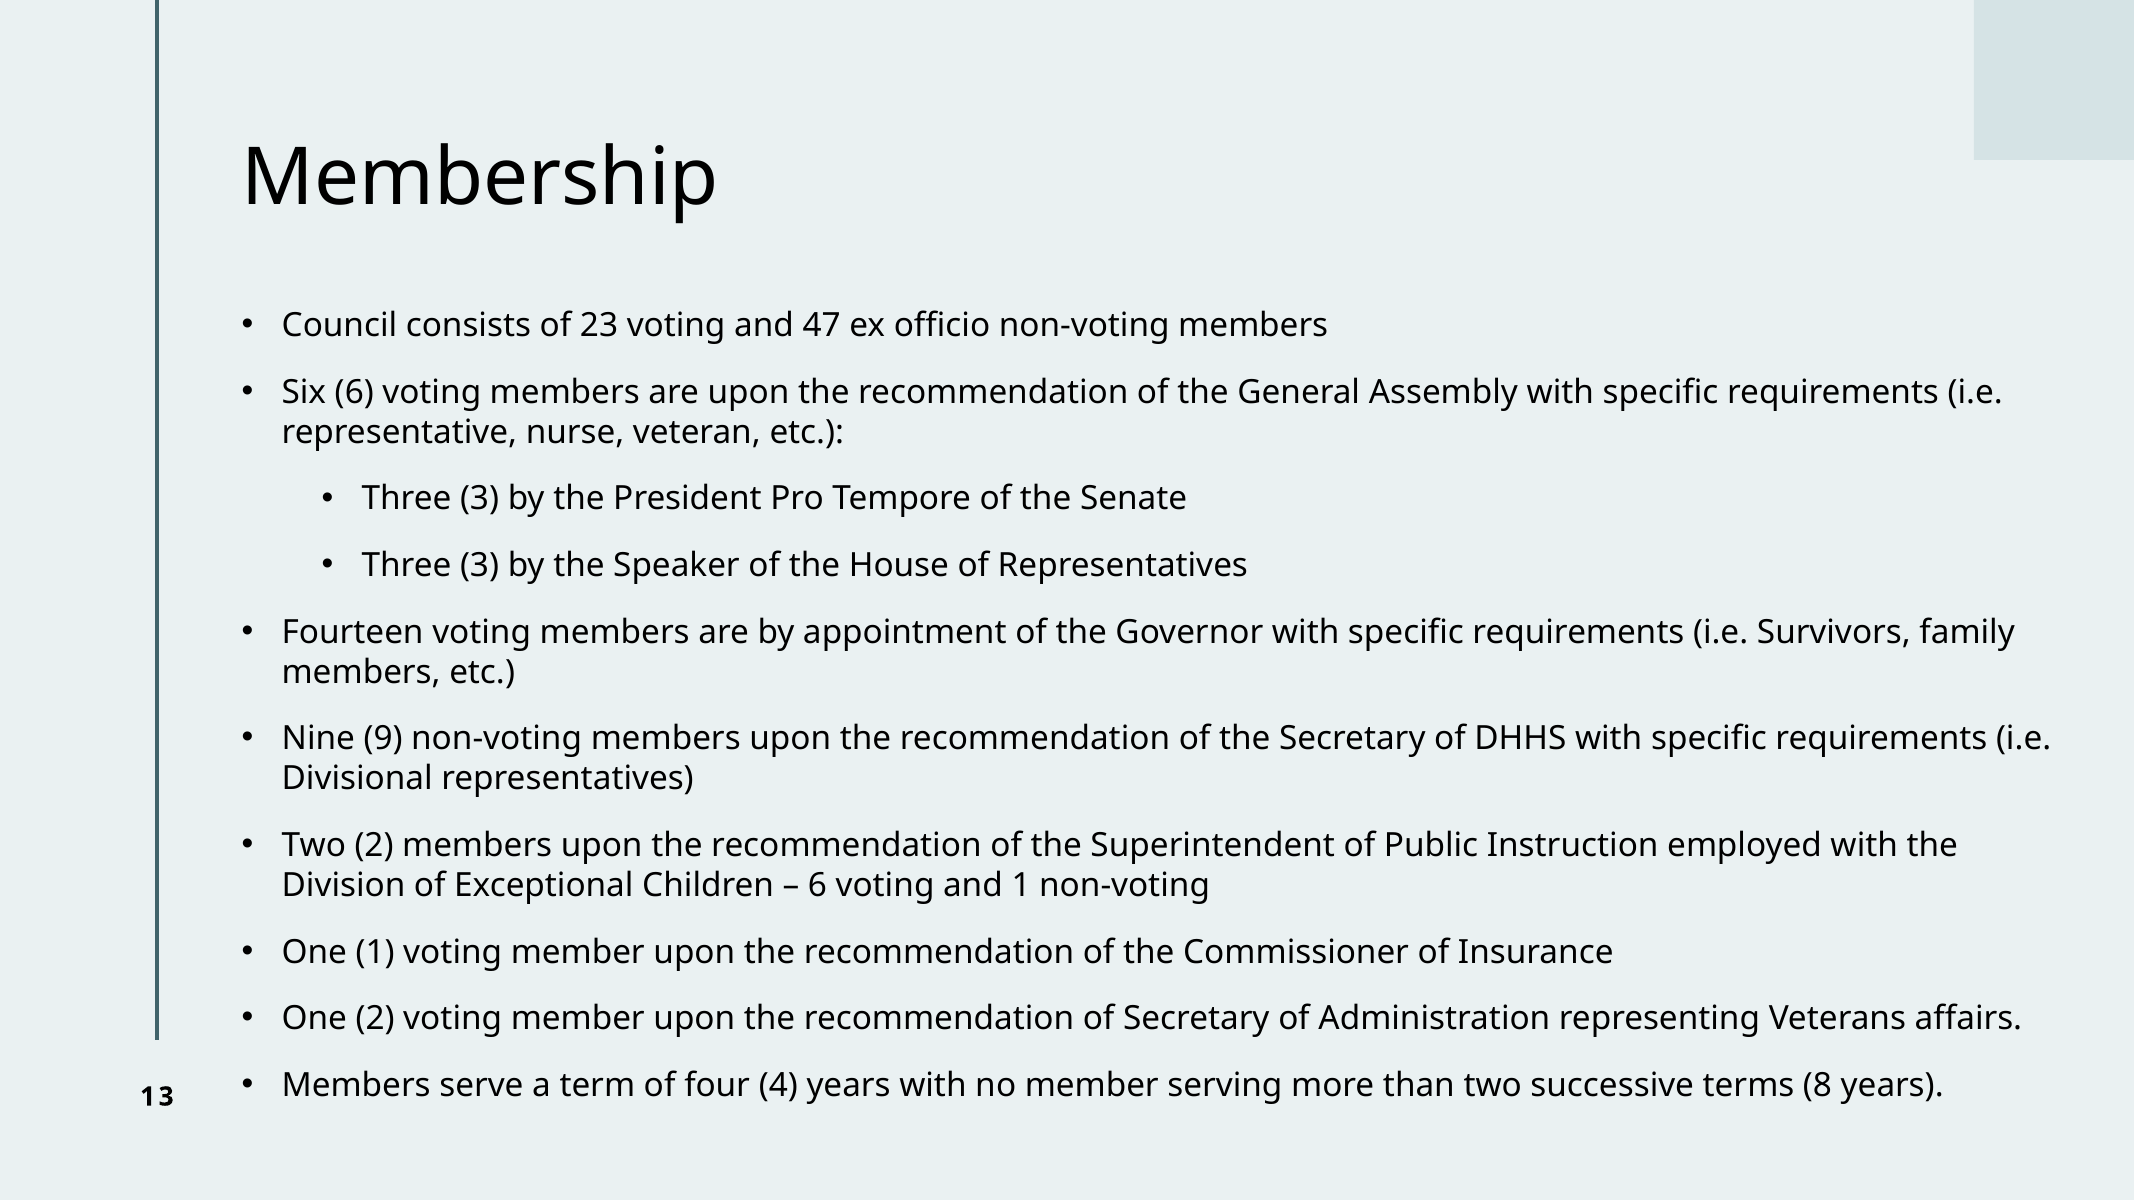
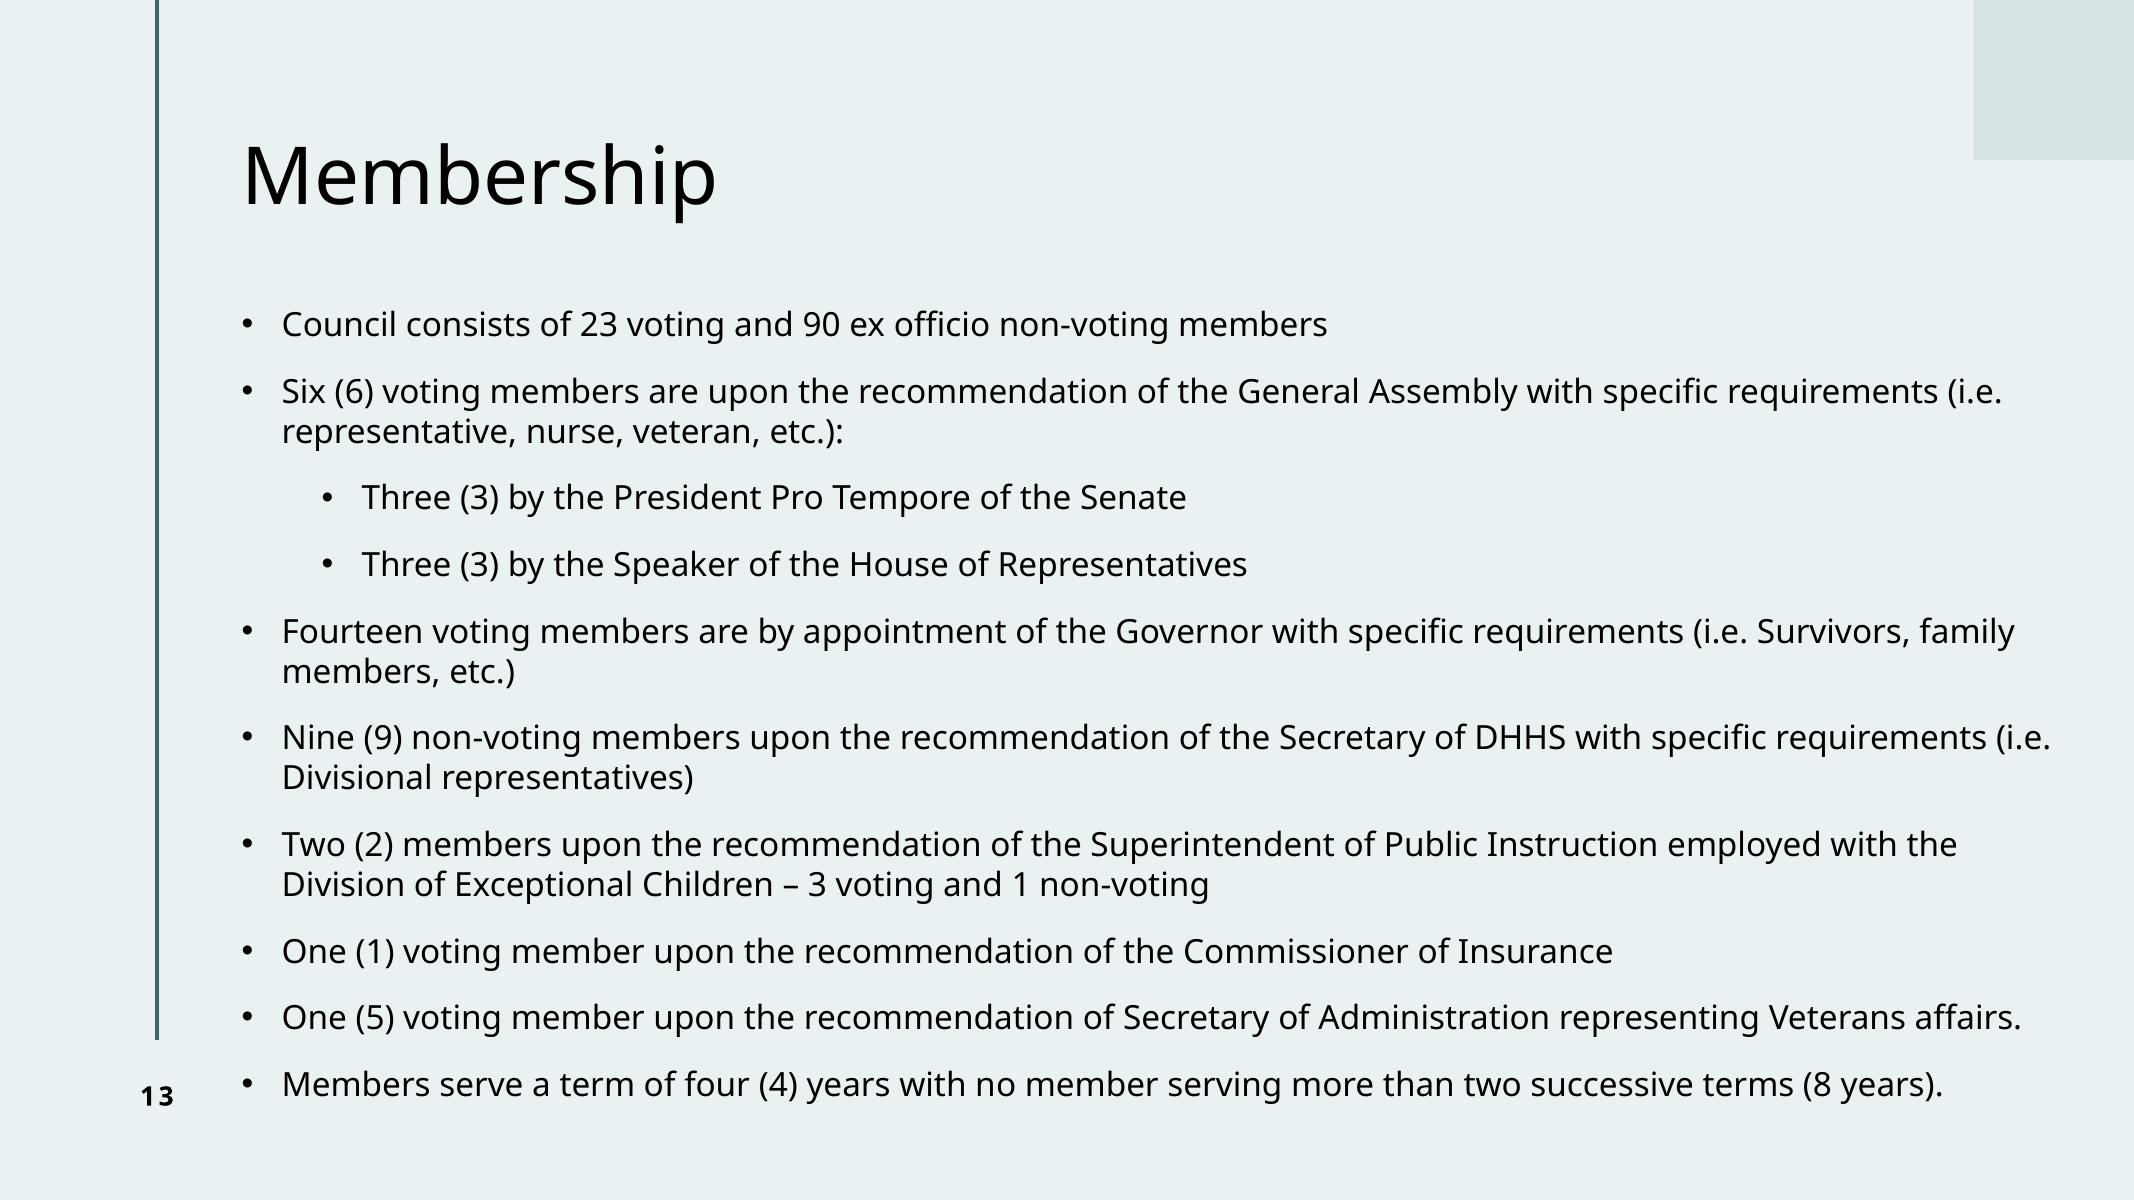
47: 47 -> 90 (822, 326)
6: 6 -> 3 (818, 886)
One 2: 2 -> 5 (375, 1019)
